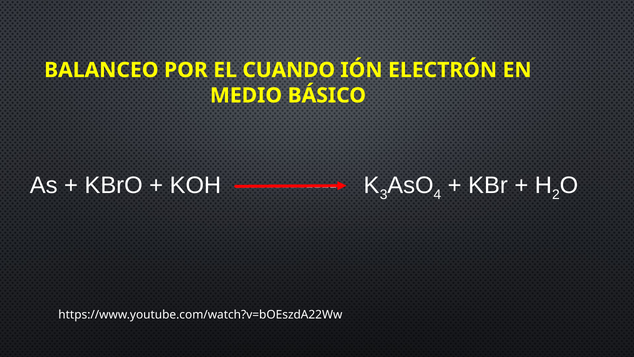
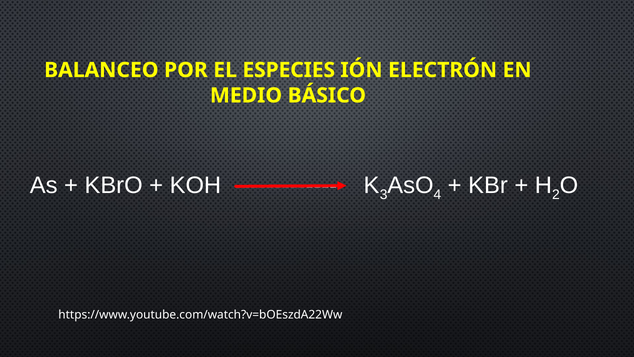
CUANDO: CUANDO -> ESPECIES (289, 70)
